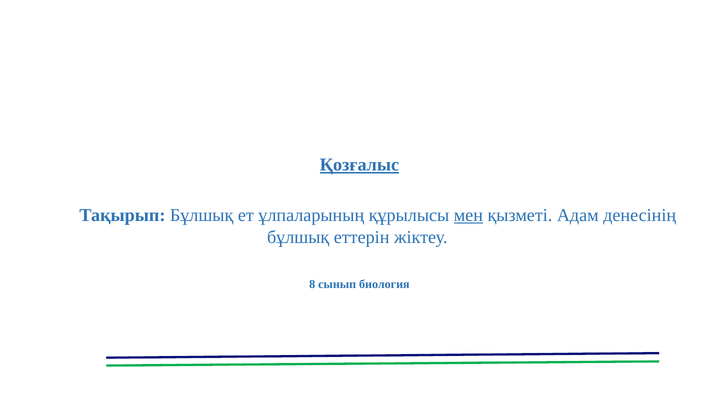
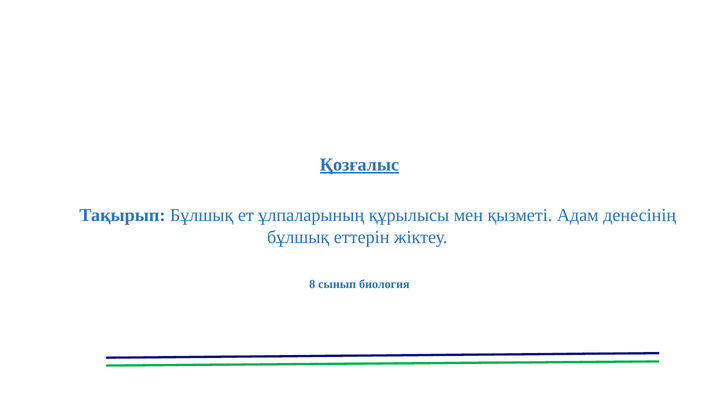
мен underline: present -> none (468, 215)
